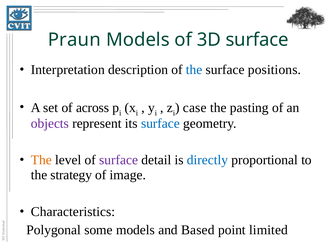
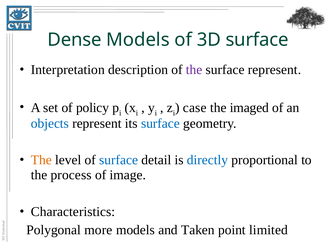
Praun: Praun -> Dense (74, 40)
the colour: blue -> purple (194, 70)
surface positions: positions -> represent (275, 70)
across: across -> policy (93, 108)
pasting: pasting -> imaged (249, 108)
objects colour: purple -> blue (50, 124)
surface colour: purple -> blue (119, 160)
strategy: strategy -> process (71, 175)
some: some -> more (98, 231)
Based: Based -> Taken (198, 231)
